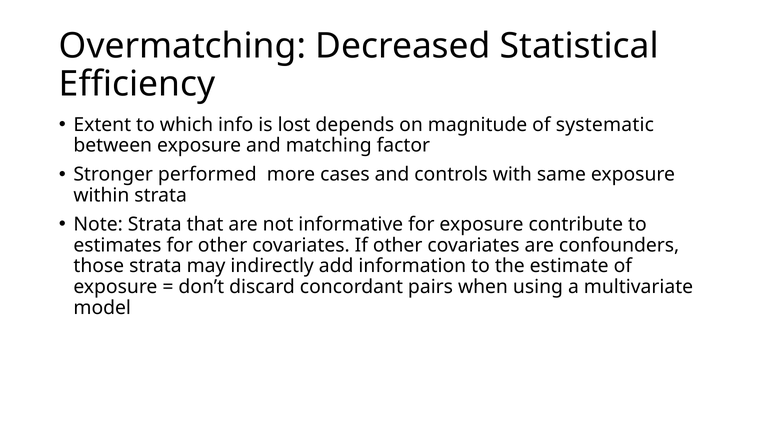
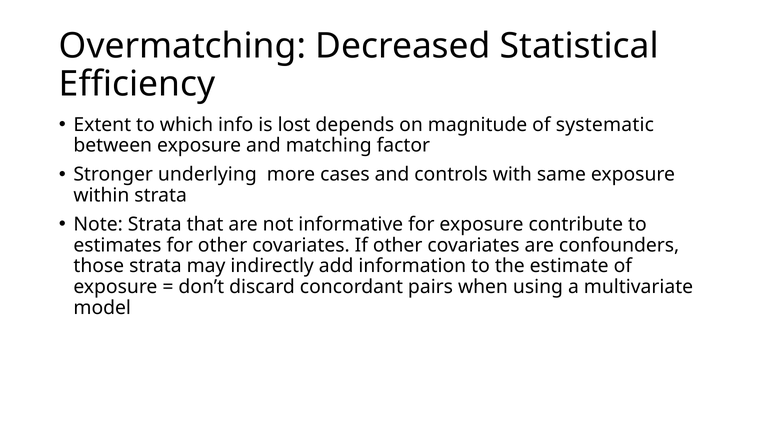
performed: performed -> underlying (207, 174)
